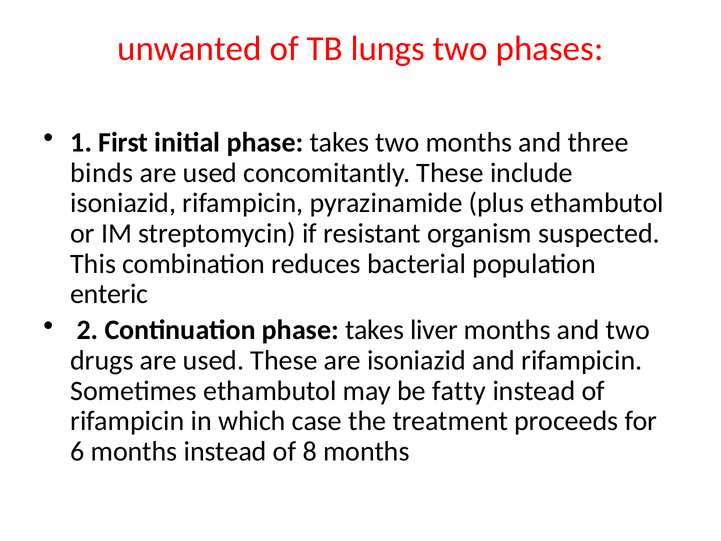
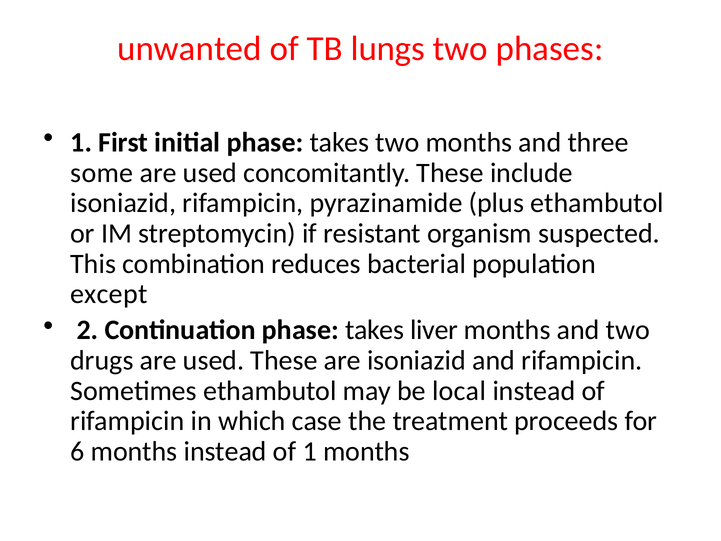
binds: binds -> some (102, 173)
enteric: enteric -> except (109, 294)
fatty: fatty -> local (459, 391)
of 8: 8 -> 1 (310, 451)
